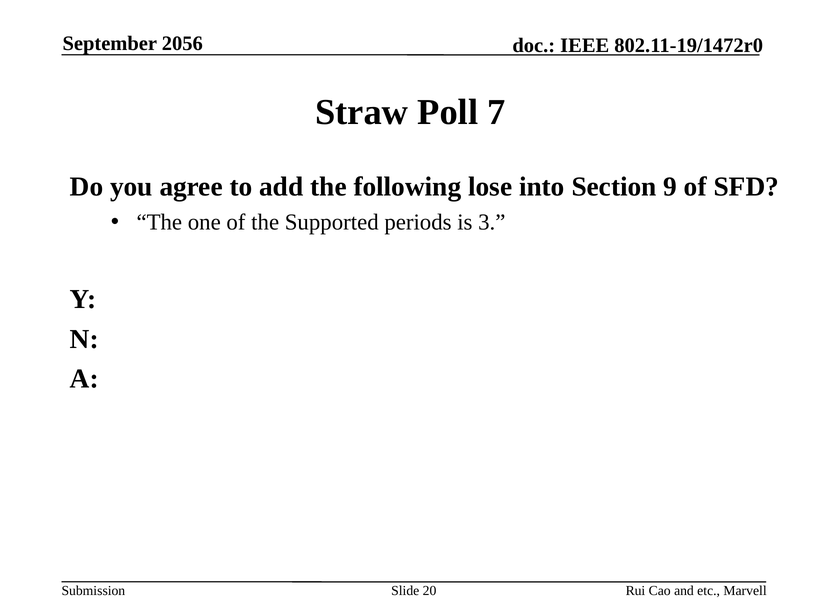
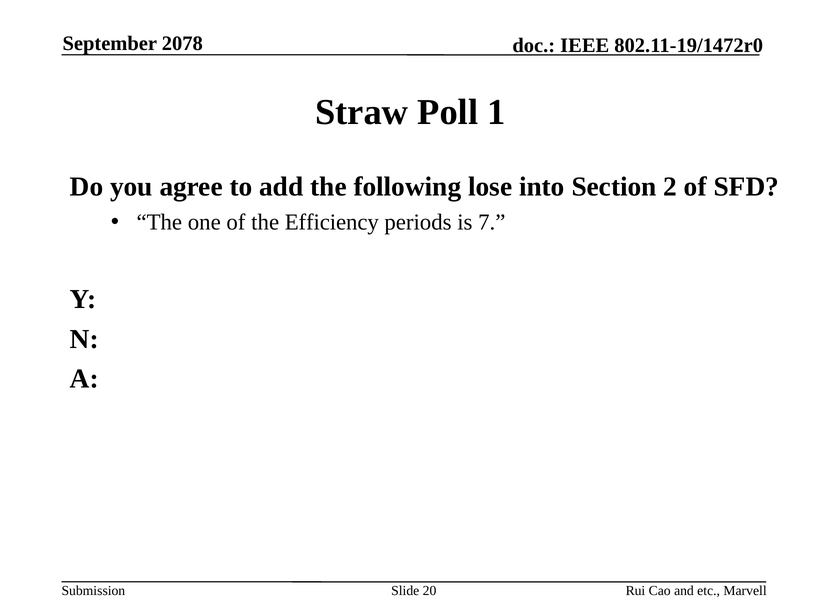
2056: 2056 -> 2078 (182, 44)
7: 7 -> 1 (496, 112)
9: 9 -> 2 (670, 187)
Supported: Supported -> Efficiency (332, 222)
3: 3 -> 7 (492, 222)
